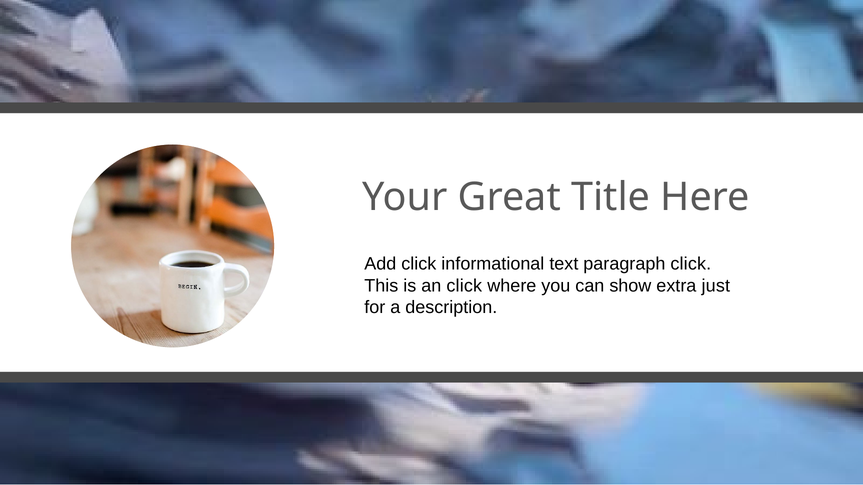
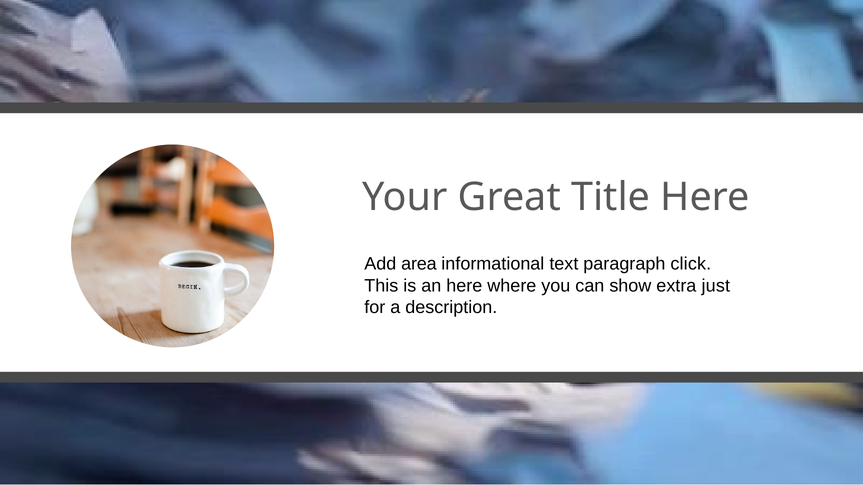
Add click: click -> area (419, 264)
an click: click -> here (464, 286)
